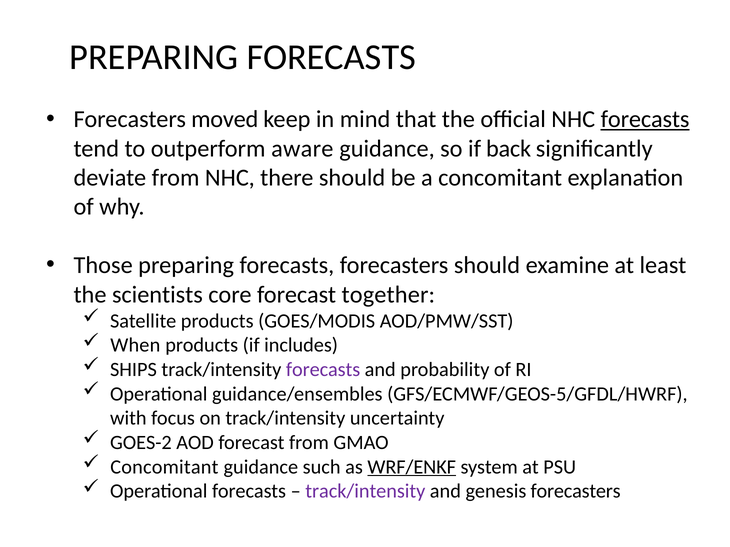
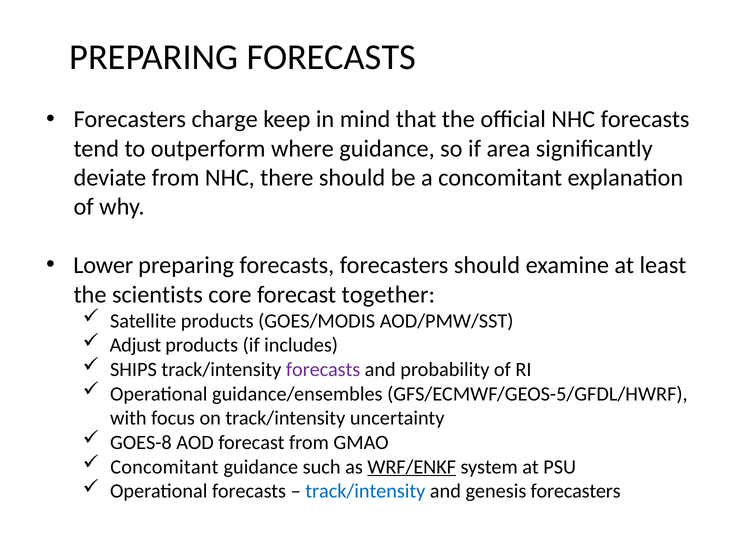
moved: moved -> charge (225, 120)
forecasts underline: present -> none (645, 120)
aware: aware -> where (302, 149)
back: back -> area (508, 149)
Those: Those -> Lower (103, 266)
When: When -> Adjust (135, 346)
GOES-2: GOES-2 -> GOES-8 (141, 443)
track/intensity colour: purple -> blue (365, 492)
